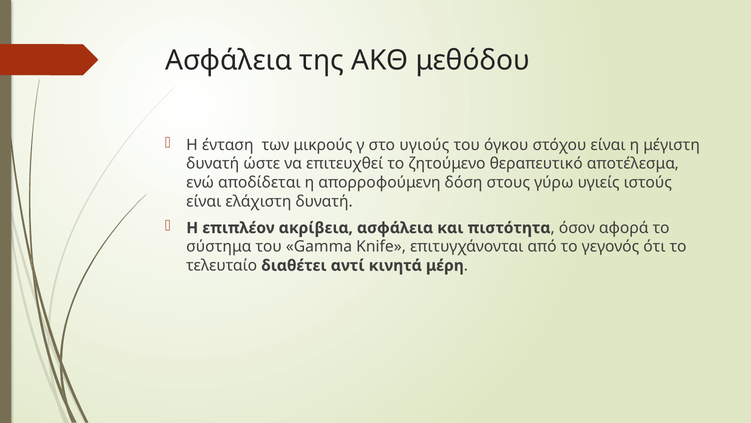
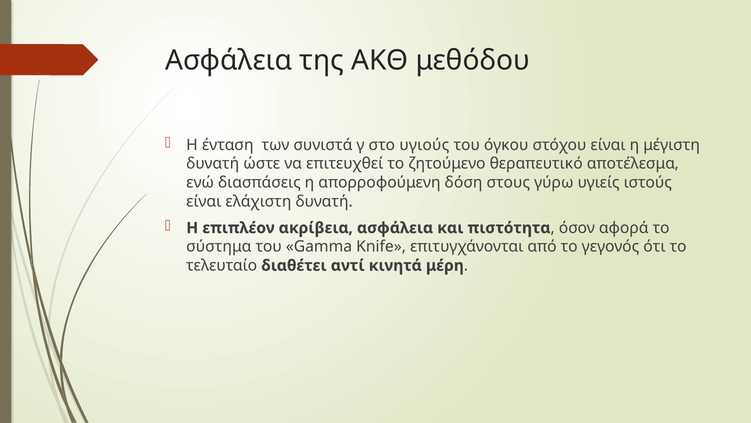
μικρούς: μικρούς -> συνιστά (323, 145)
αποδίδεται: αποδίδεται -> διασπάσεις (259, 182)
